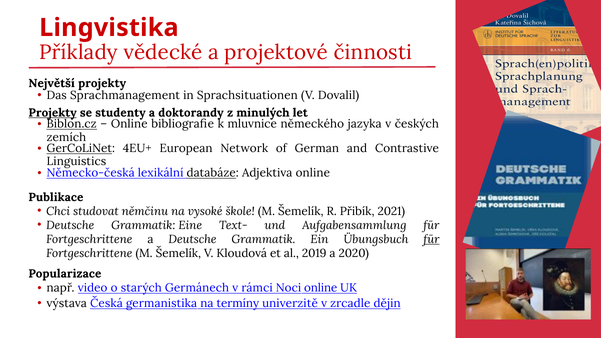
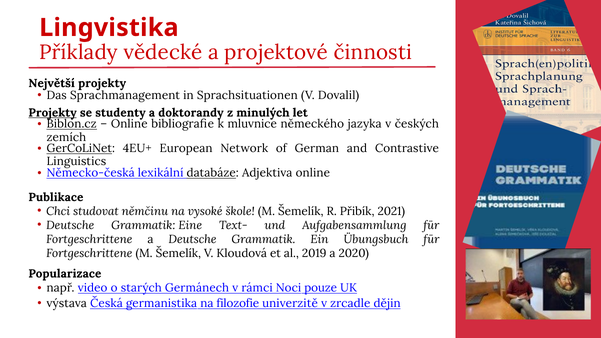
für underline: present -> none (431, 239)
Noci online: online -> pouze (321, 288)
termíny: termíny -> filozofie (238, 303)
